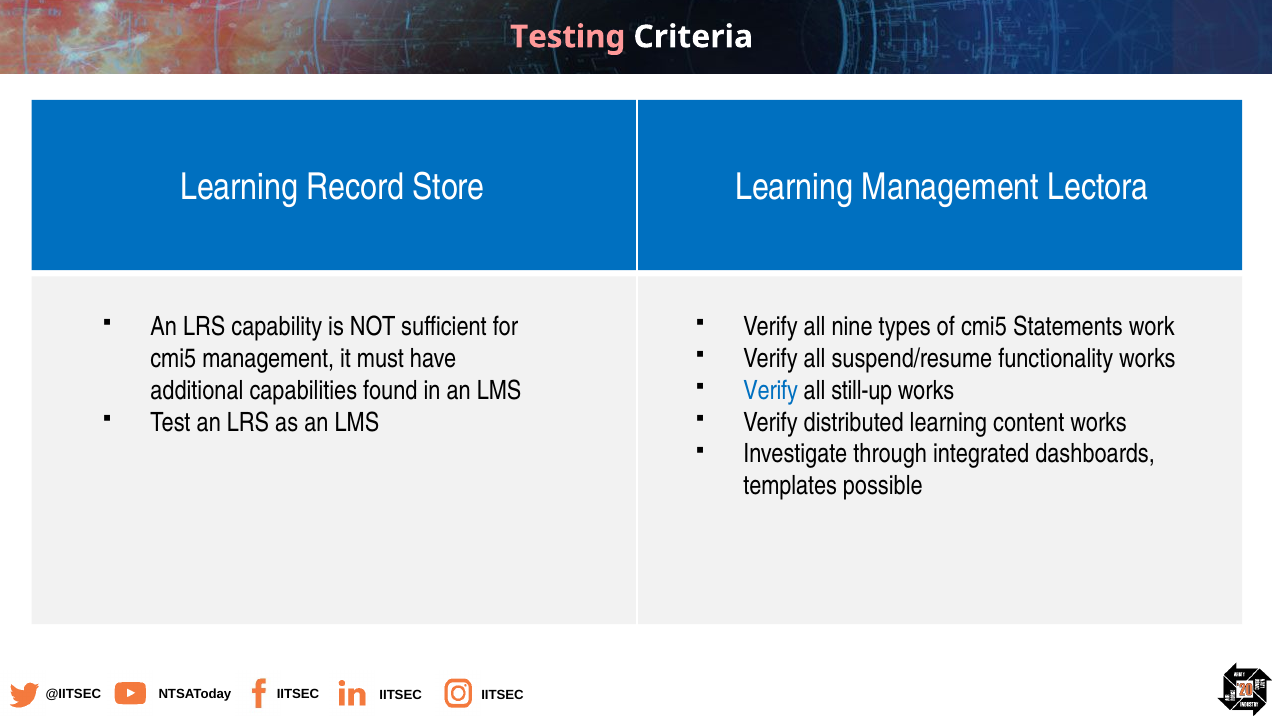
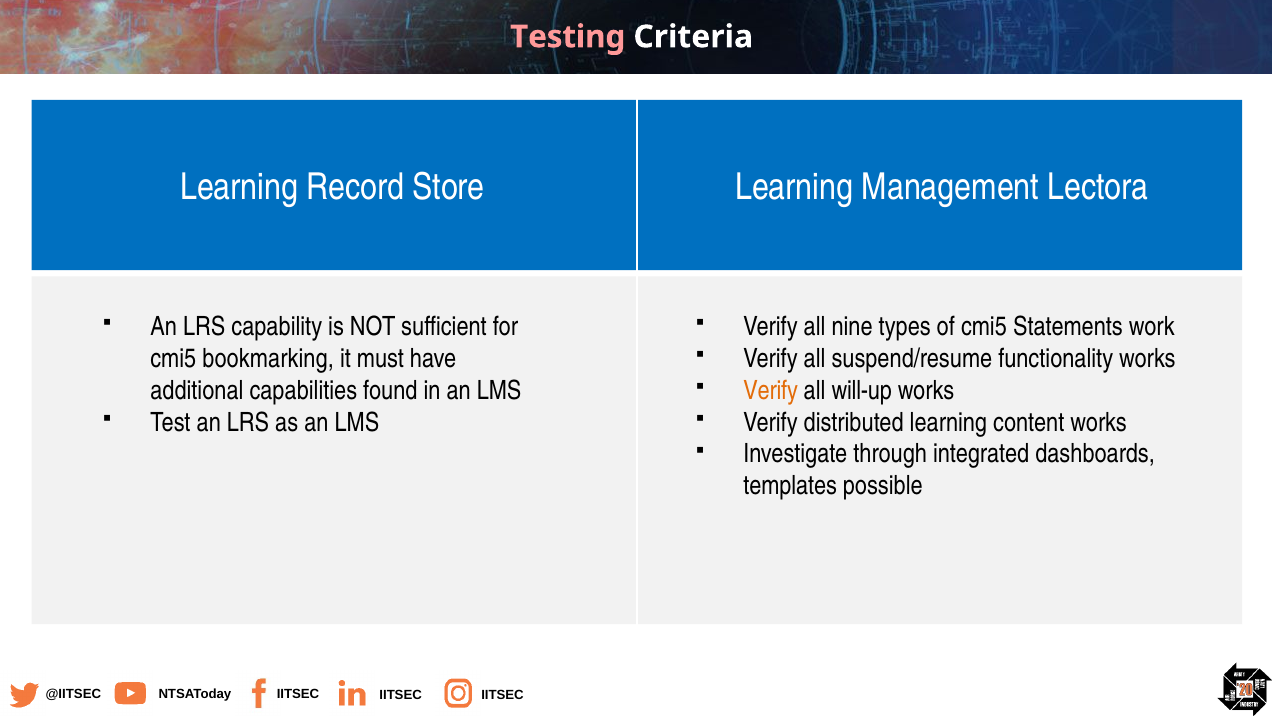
cmi5 management: management -> bookmarking (268, 358)
Verify colour: blue -> orange (771, 390)
still-up: still-up -> will-up (862, 390)
